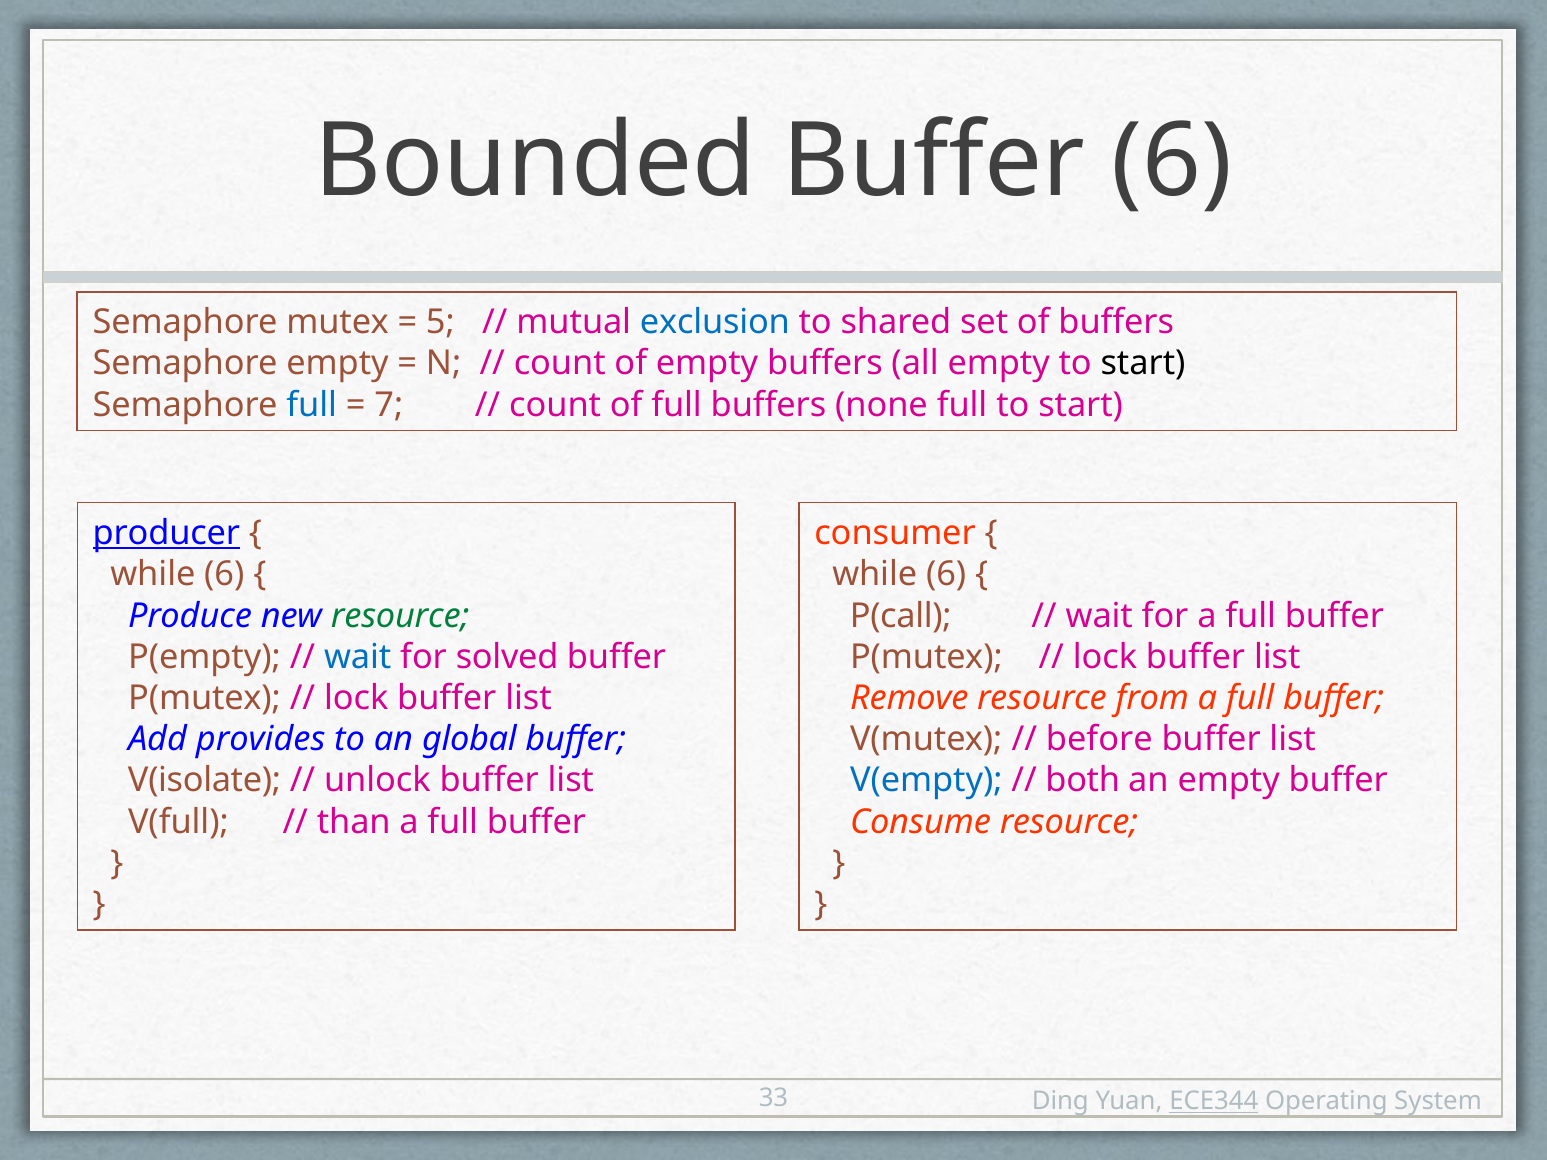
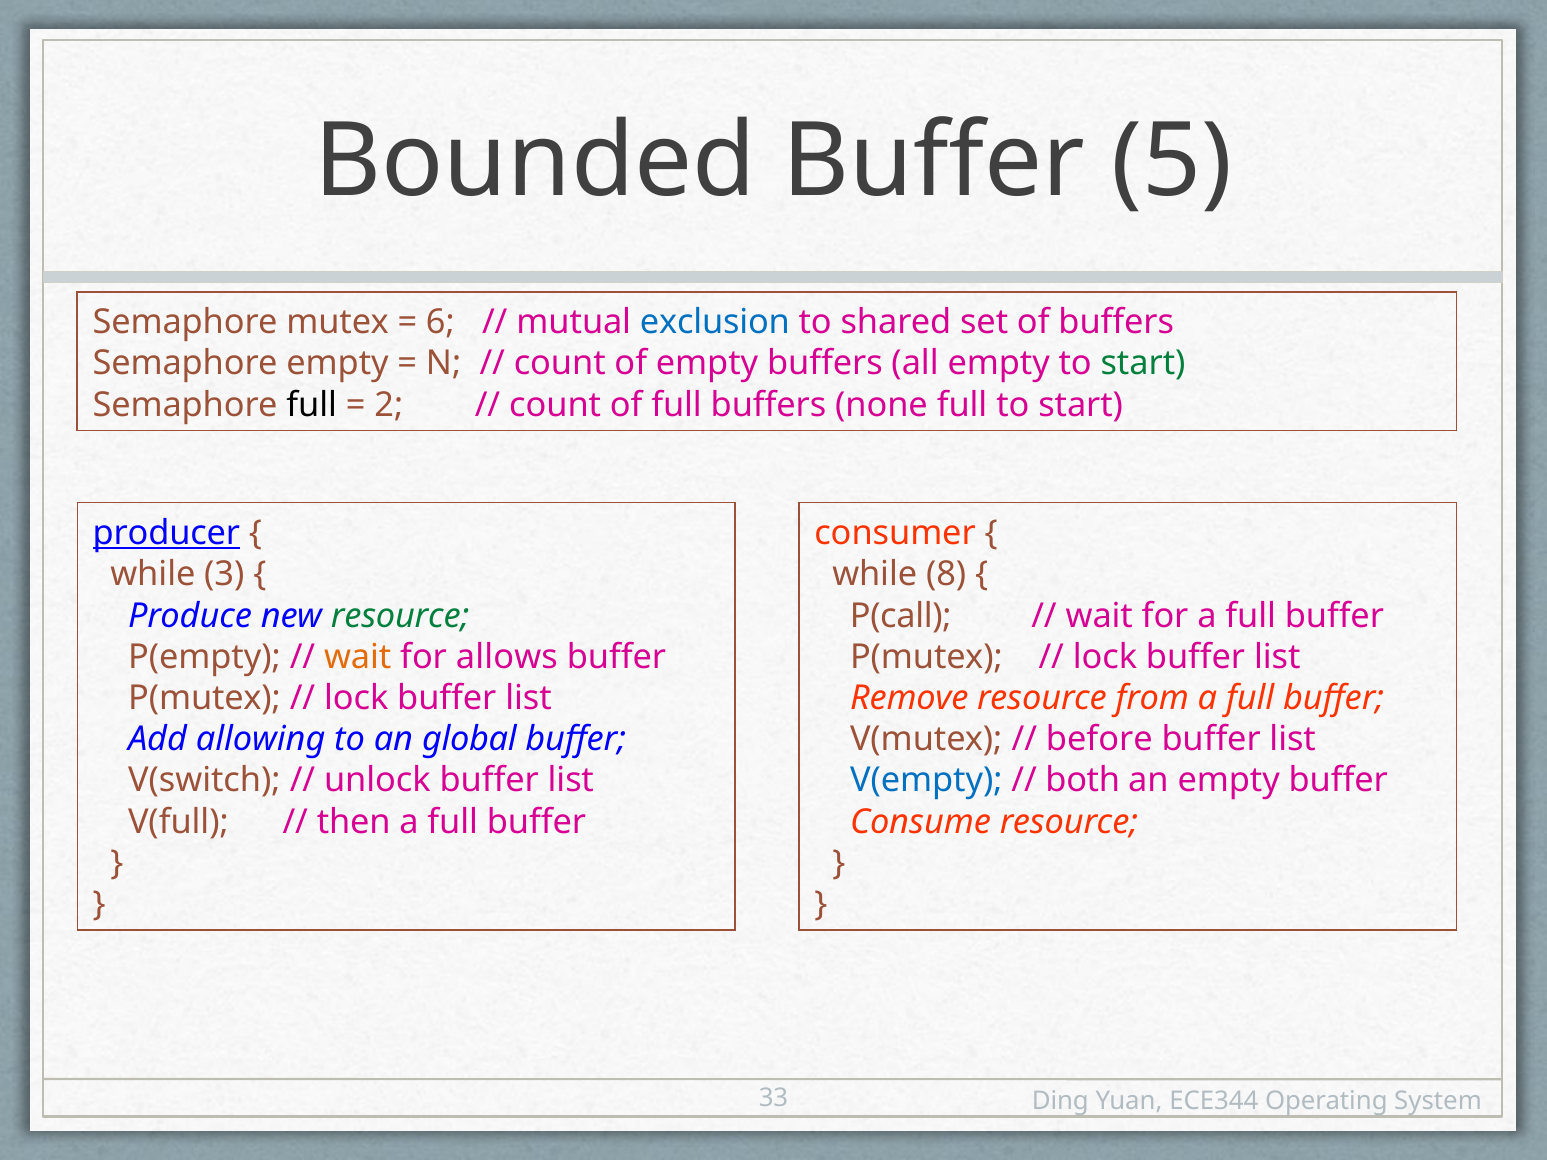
Buffer 6: 6 -> 5 (1172, 162)
5: 5 -> 6 (440, 322)
start colour: black -> green (1143, 364)
full colour: blue -> black (312, 405)
7: 7 -> 2 (389, 405)
6: 6 -> 3 (224, 575)
6: 6 -> 8 (946, 575)
wait colour: blue -> orange (358, 657)
solved: solved -> allows (507, 657)
provides: provides -> allowing (261, 740)
V(isolate: V(isolate -> V(switch (204, 781)
than: than -> then (354, 822)
ECE344 underline: present -> none (1214, 1102)
